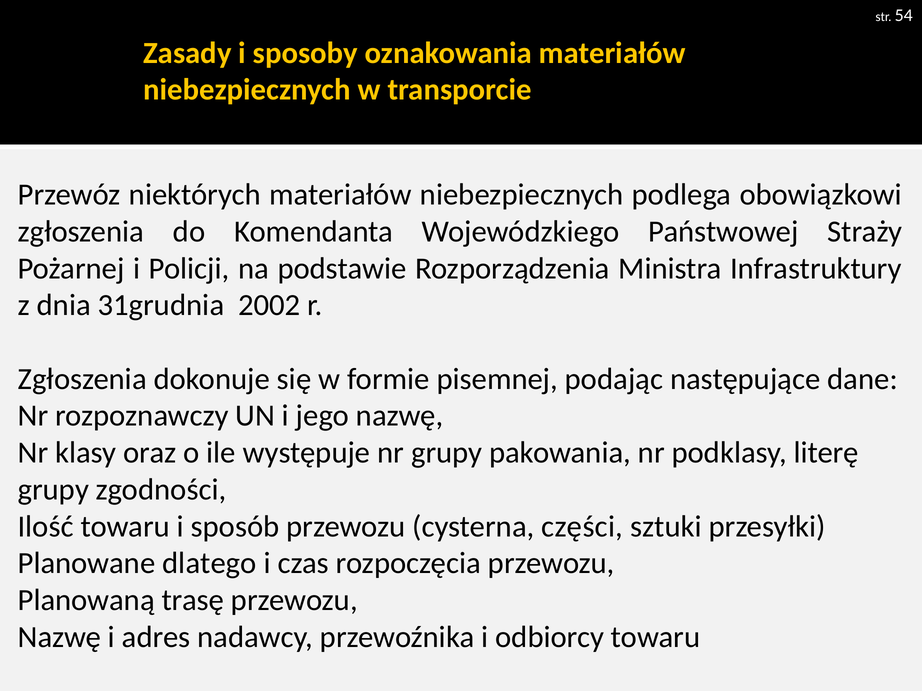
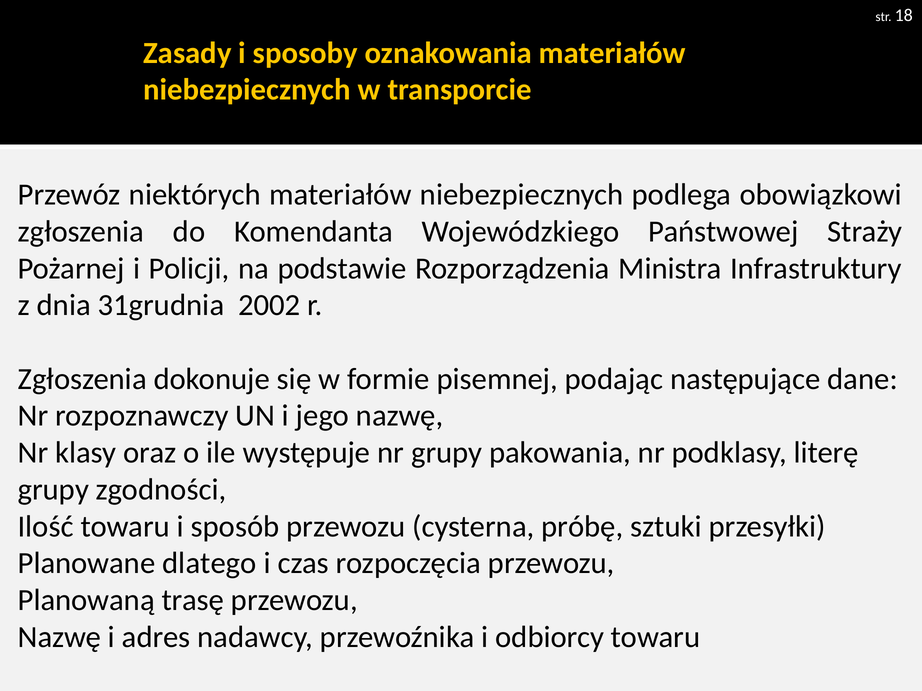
54: 54 -> 18 (904, 15)
części: części -> próbę (582, 527)
